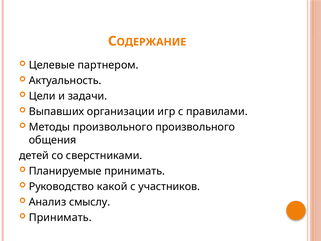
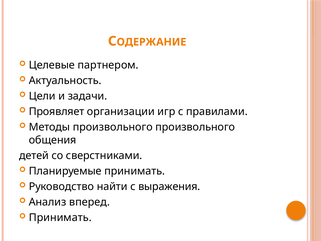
Выпавших: Выпавших -> Проявляет (57, 111)
какой: какой -> найти (112, 186)
участников: участников -> выражения (169, 186)
смыслу: смыслу -> вперед (90, 202)
